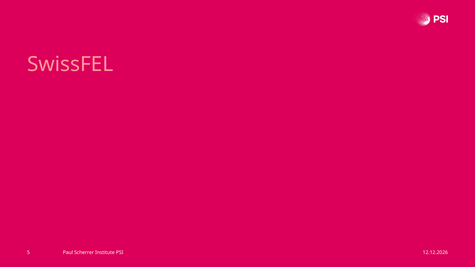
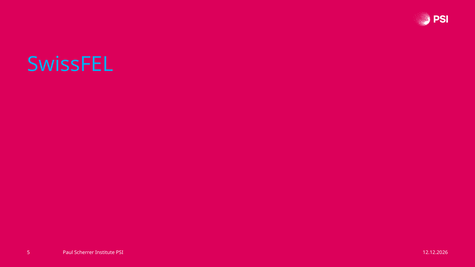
SwissFEL colour: pink -> light blue (70, 64)
